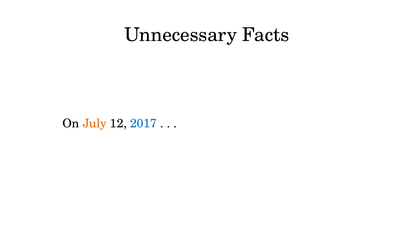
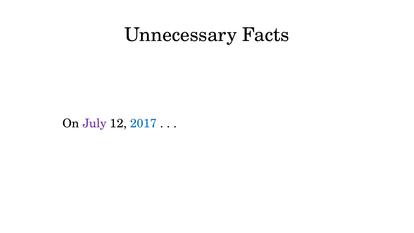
July colour: orange -> purple (95, 124)
